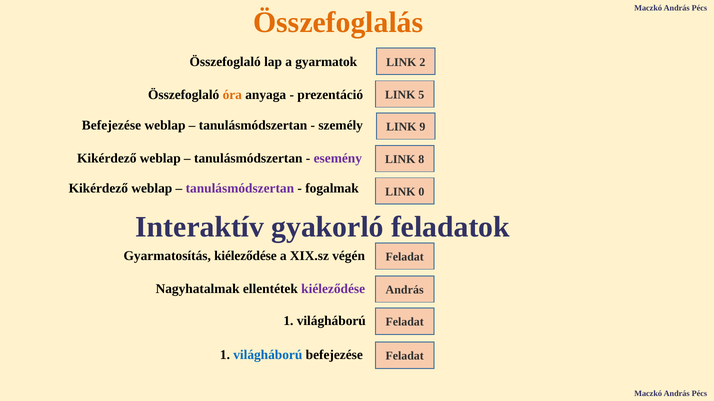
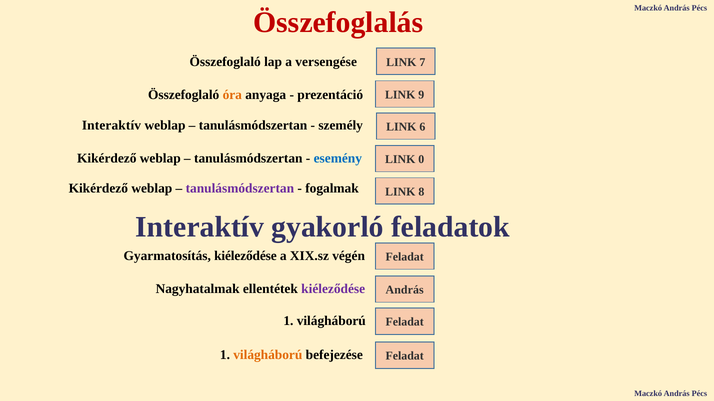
Összefoglalás colour: orange -> red (338, 23)
gyarmatok: gyarmatok -> versengése (326, 62)
2: 2 -> 7 (422, 62)
5: 5 -> 9 (421, 95)
Befejezése: Befejezése -> Interaktív (111, 126)
9: 9 -> 6 (422, 127)
esemény colour: purple -> blue (338, 158)
8: 8 -> 0 (421, 160)
0: 0 -> 8 (421, 192)
világháború colour: blue -> orange (268, 356)
